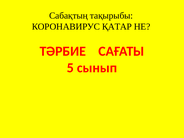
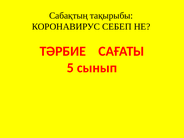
ҚАТАР: ҚАТАР -> СЕБЕП (117, 27)
